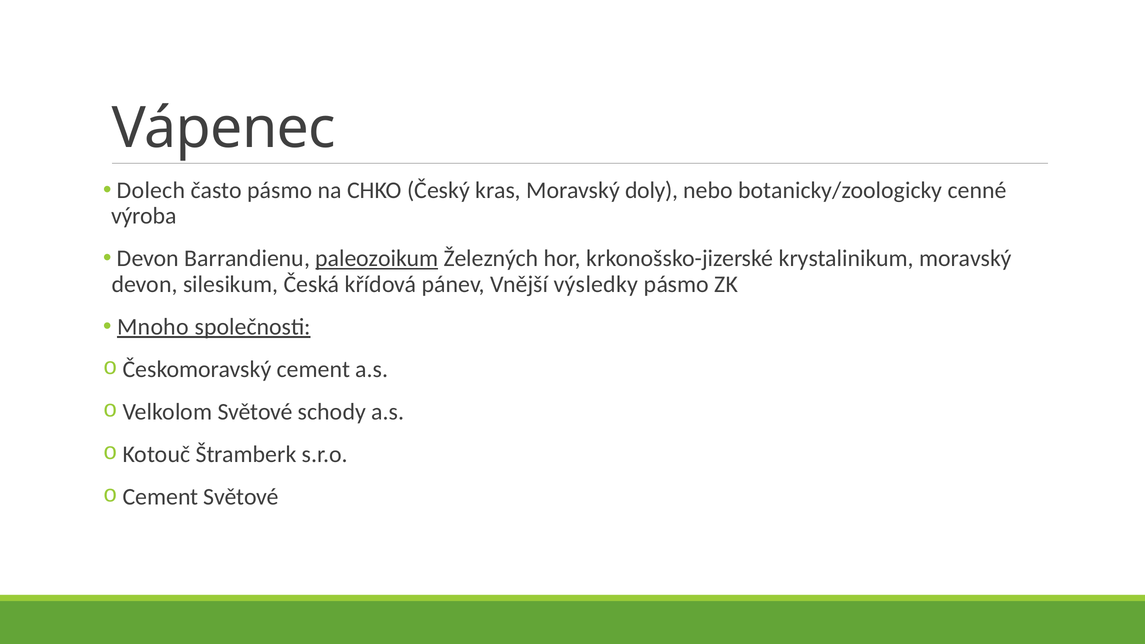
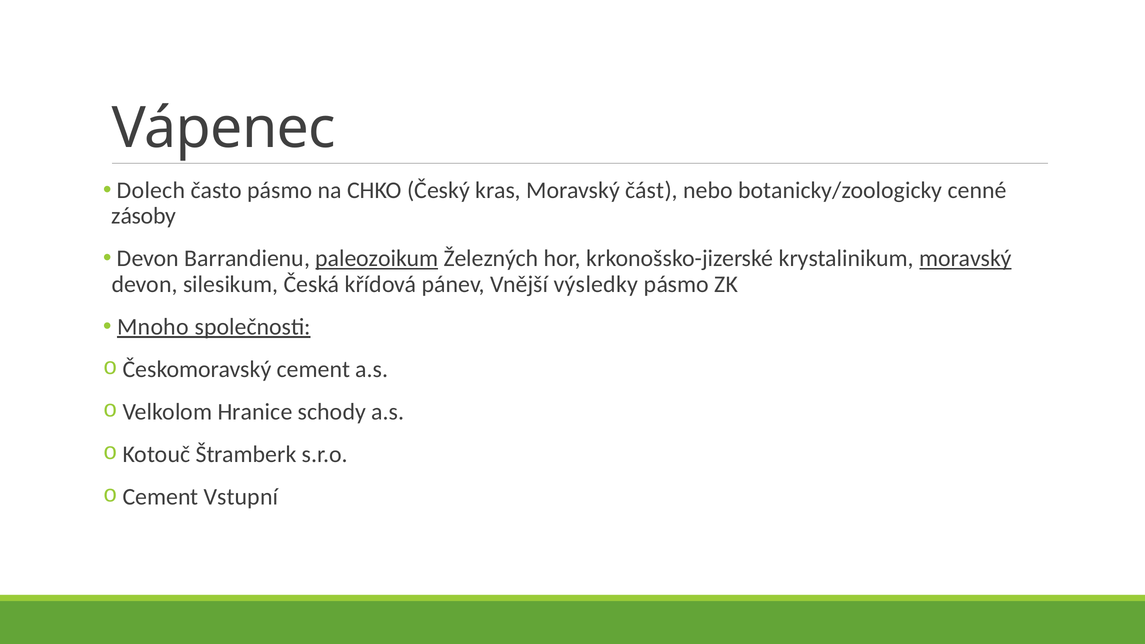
doly: doly -> část (652, 190)
výroba: výroba -> zásoby (144, 216)
moravský underline: none -> present (965, 259)
Velkolom Světové: Světové -> Hranice (255, 412)
Cement Světové: Světové -> Vstupní (241, 497)
